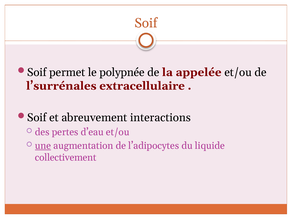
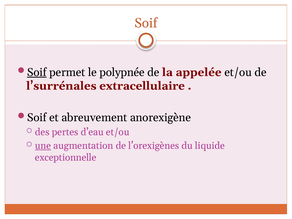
Soif underline: none -> present (37, 72)
interactions: interactions -> anorexigène (160, 118)
l’adipocytes: l’adipocytes -> l’orexigènes (154, 146)
collectivement: collectivement -> exceptionnelle (66, 157)
